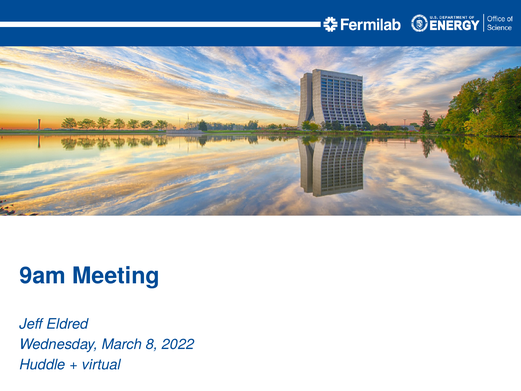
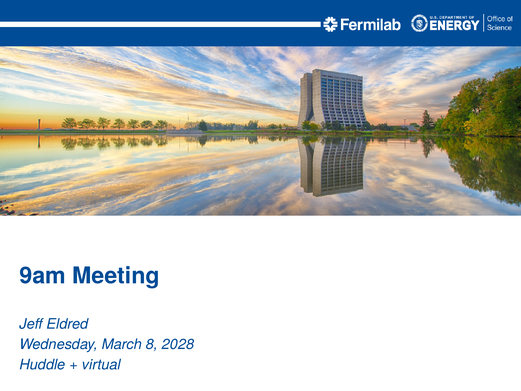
2022: 2022 -> 2028 (178, 344)
